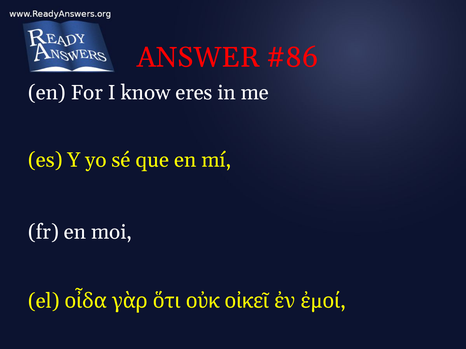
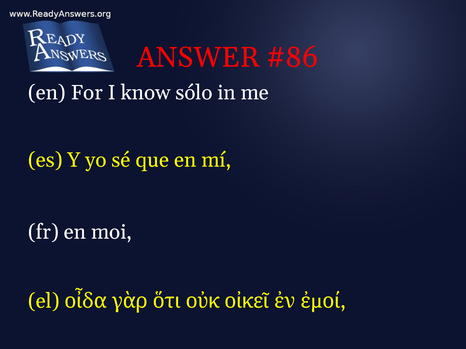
eres: eres -> sólo (194, 93)
